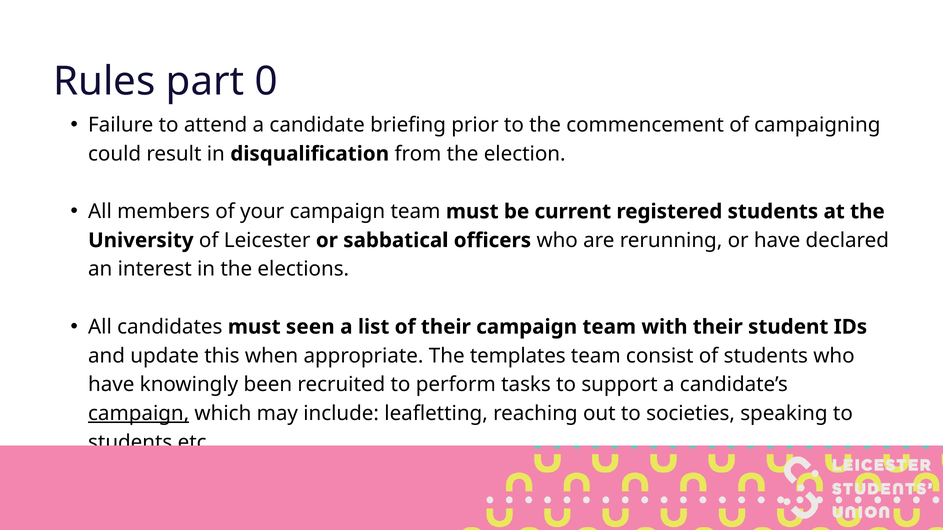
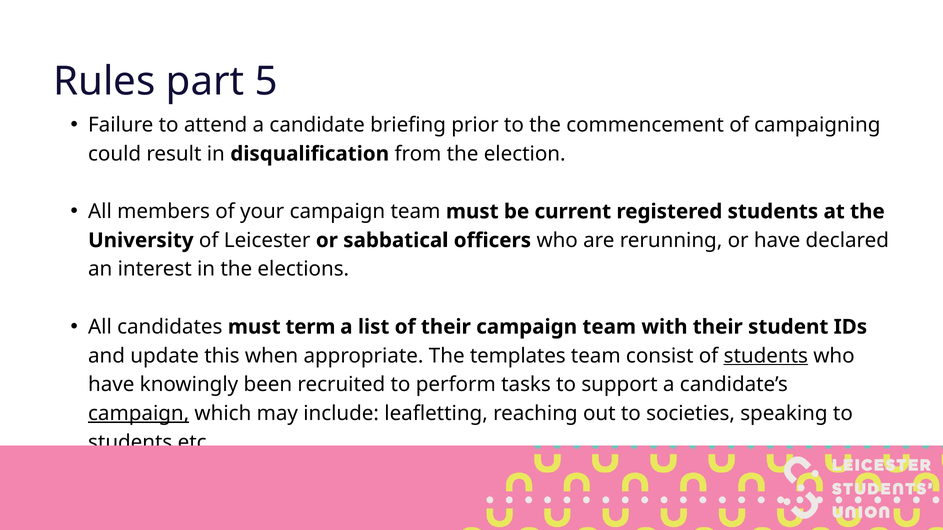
0: 0 -> 5 (266, 82)
seen: seen -> term (310, 327)
students underline: none -> present (766, 356)
